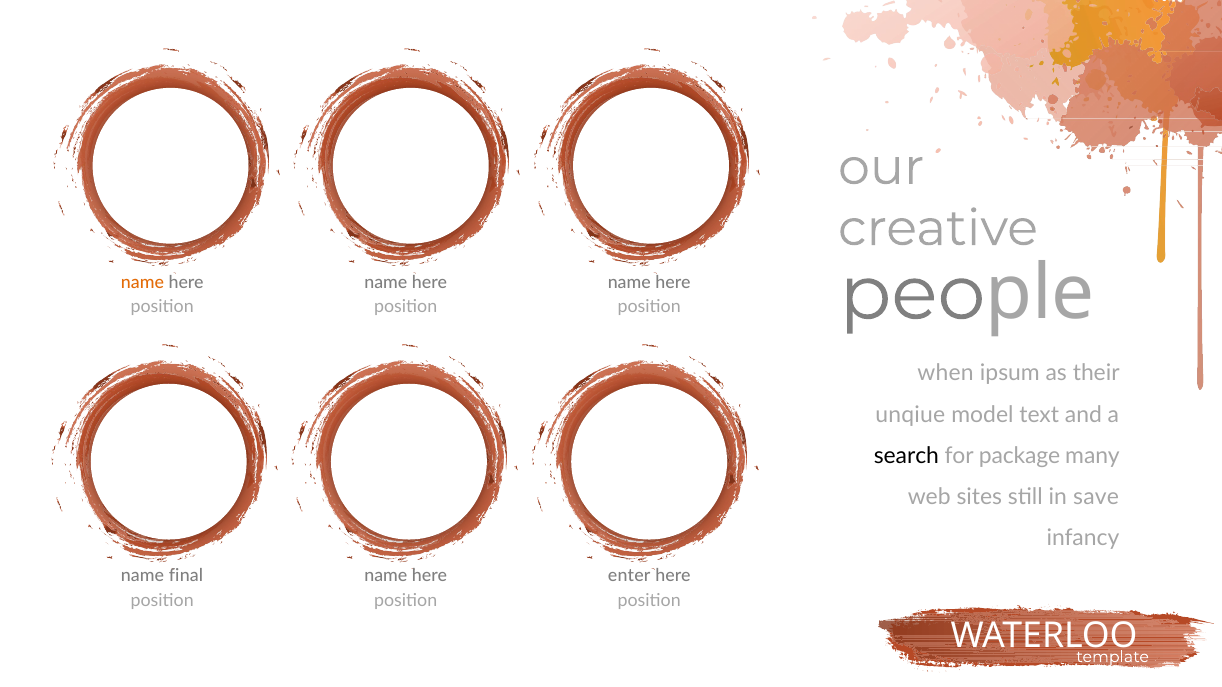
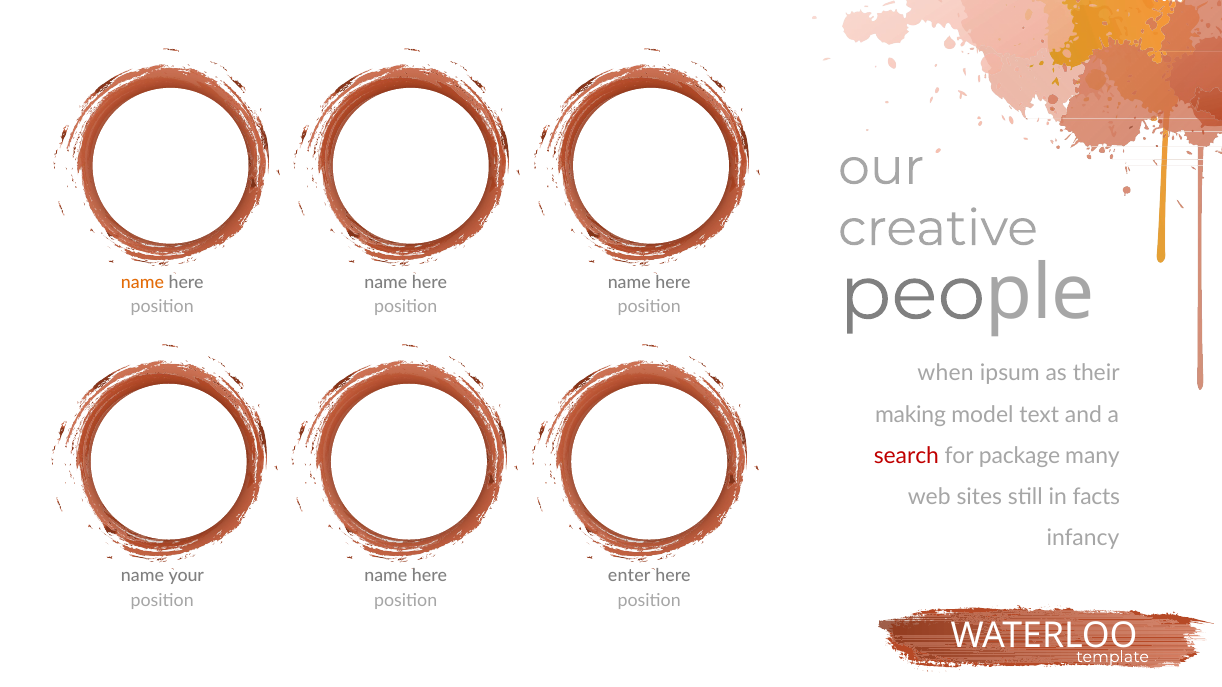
unqiue: unqiue -> making (910, 415)
search colour: black -> red (906, 456)
save: save -> facts (1096, 497)
final: final -> your (186, 576)
